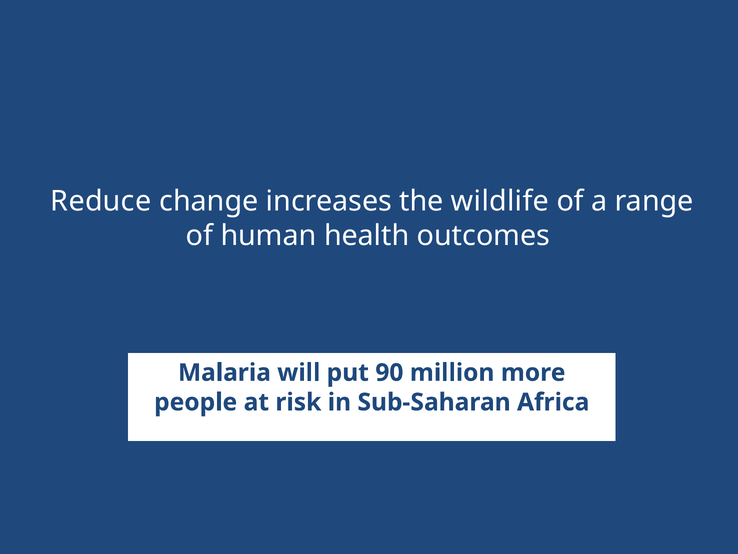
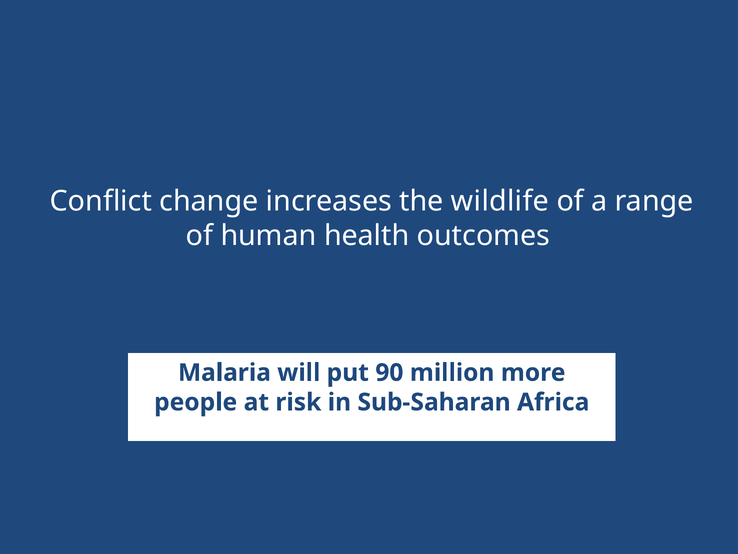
Reduce: Reduce -> Conflict (101, 201)
